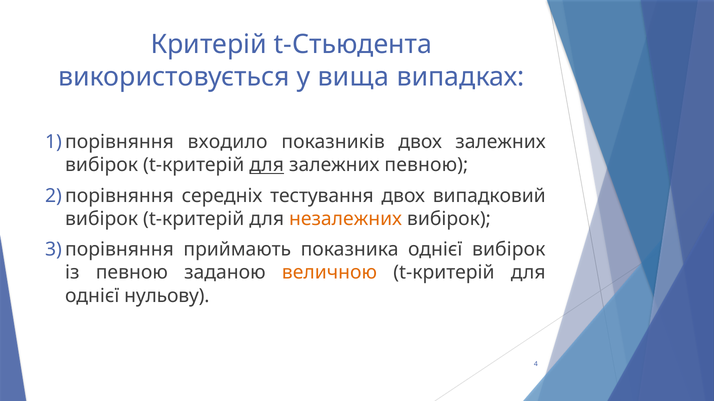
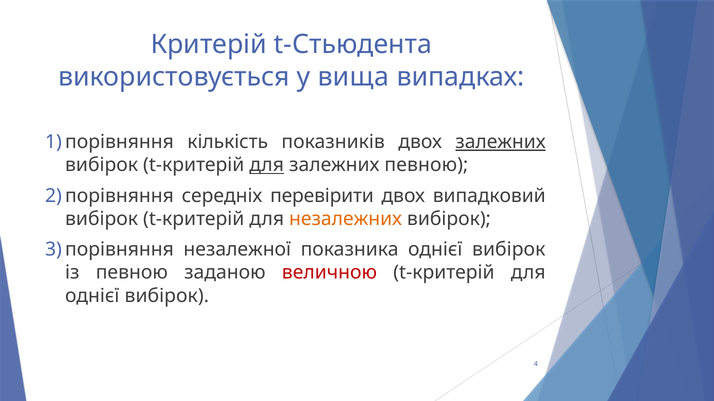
входило: входило -> кількість (228, 142)
залежних underline: none -> present (501, 142)
тестування: тестування -> перевірити (322, 196)
приймають: приймають -> незалежної (237, 250)
величною colour: orange -> red (329, 273)
нульову: нульову -> вибірок (167, 296)
